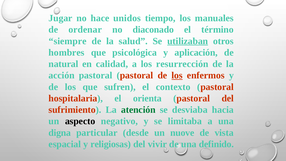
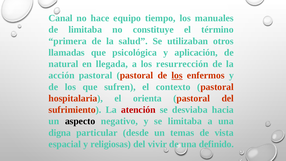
Jugar: Jugar -> Canal (61, 18)
unidos: unidos -> equipo (127, 18)
de ordenar: ordenar -> limitaba (85, 30)
diaconado: diaconado -> constituye (153, 30)
siempre: siempre -> primera (68, 41)
utilizaban underline: present -> none (188, 41)
hombres: hombres -> llamadas (67, 52)
calidad: calidad -> llegada (112, 64)
atención colour: green -> red (138, 110)
nuove: nuove -> temas (182, 133)
